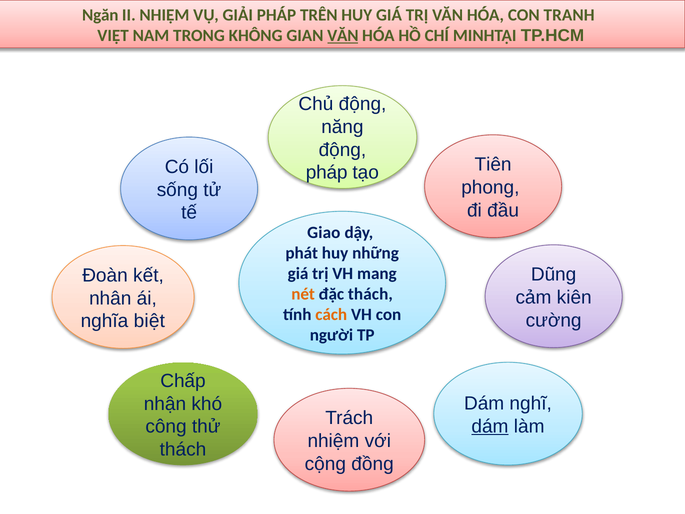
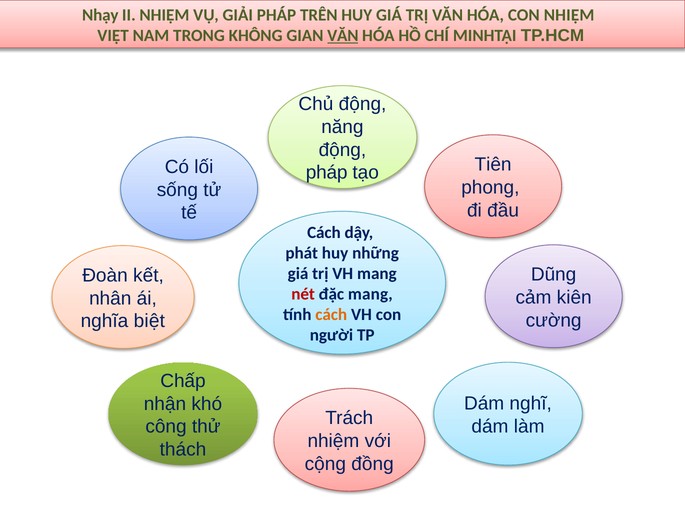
Ngăn: Ngăn -> Nhạy (100, 15)
CON TRANH: TRANH -> NHIỆM (569, 15)
Giao: Giao -> Cách (324, 232)
nét colour: orange -> red (303, 294)
đặc thách: thách -> mang (370, 294)
dám underline: present -> none (490, 426)
